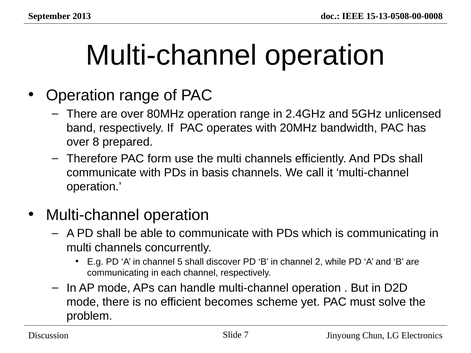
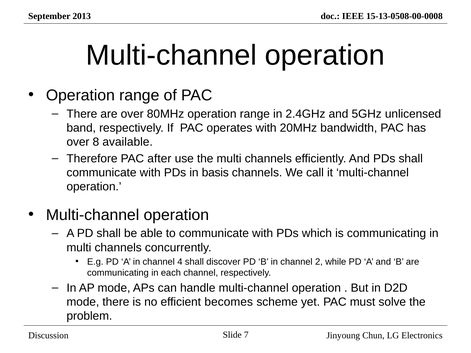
prepared: prepared -> available (128, 142)
form: form -> after (159, 159)
5: 5 -> 4 (180, 262)
